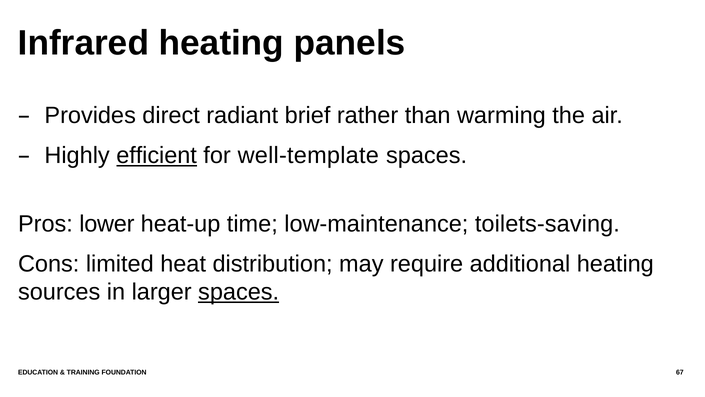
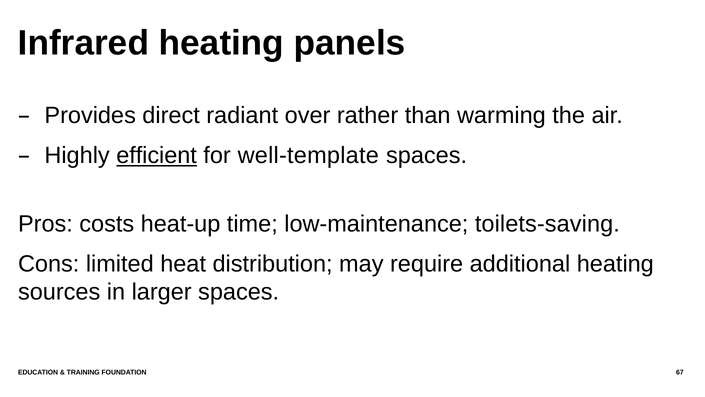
brief: brief -> over (308, 115)
lower: lower -> costs (107, 224)
spaces underline: present -> none (239, 292)
